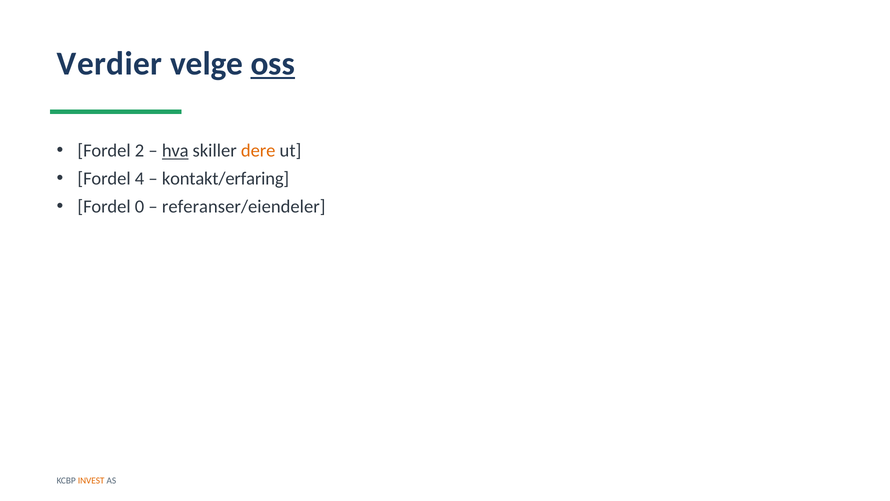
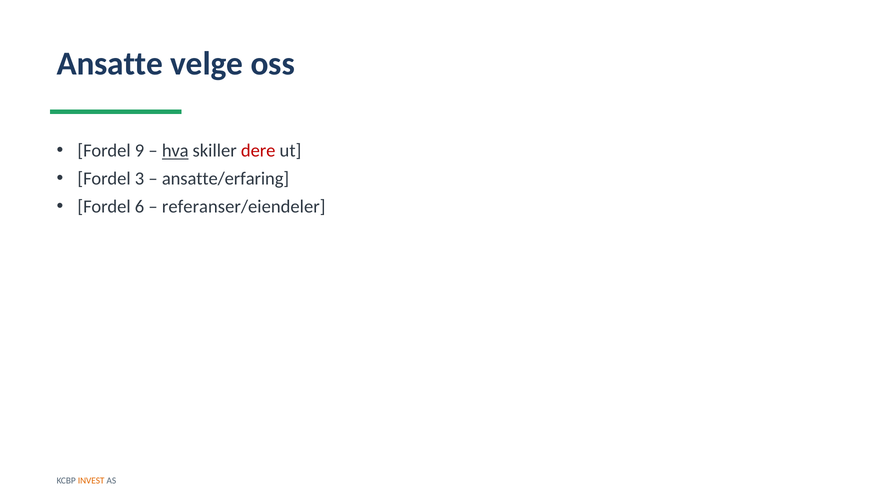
Verdier: Verdier -> Ansatte (110, 64)
oss underline: present -> none (273, 64)
2: 2 -> 9 (140, 151)
dere colour: orange -> red (258, 151)
4: 4 -> 3 (140, 179)
kontakt/erfaring: kontakt/erfaring -> ansatte/erfaring (225, 179)
0: 0 -> 6 (140, 206)
